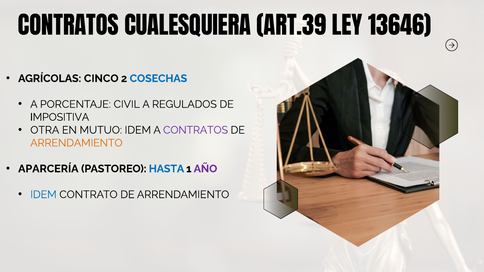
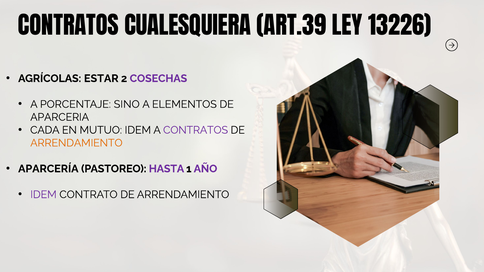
13646: 13646 -> 13226 (400, 27)
CINCO: CINCO -> ESTAR (101, 79)
COSECHAS colour: blue -> purple (158, 79)
CIVIL: CIVIL -> SINO (127, 104)
REGULADOS: REGULADOS -> ELEMENTOS (184, 104)
IMPOSITIVA: IMPOSITIVA -> APARCERIA (60, 117)
OTRA: OTRA -> CADA (45, 130)
HASTA colour: blue -> purple (166, 169)
IDEM colour: blue -> purple (43, 195)
